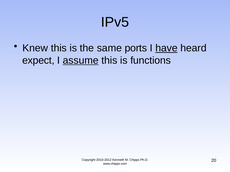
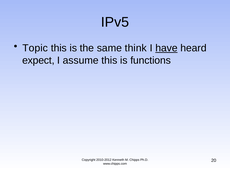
Knew: Knew -> Topic (35, 48)
ports: ports -> think (136, 48)
assume underline: present -> none (81, 61)
